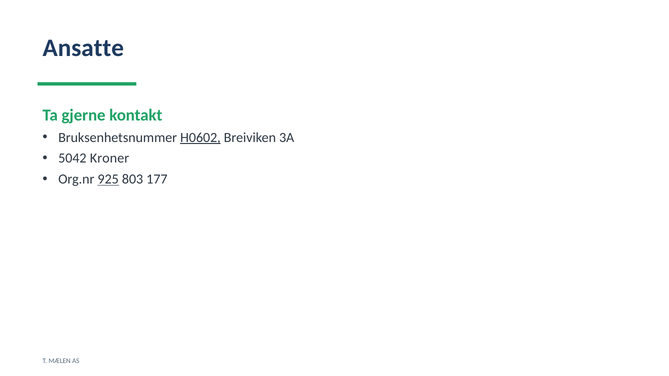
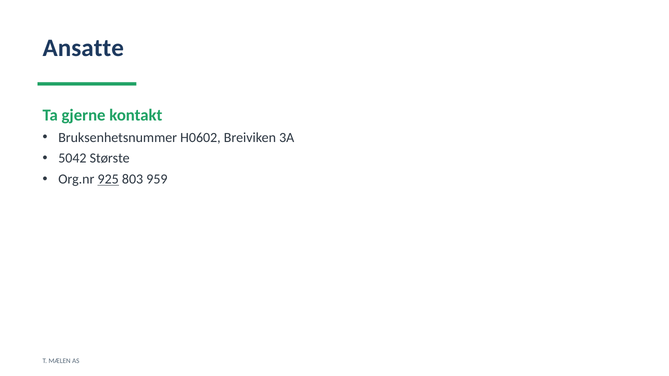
H0602 underline: present -> none (200, 138)
Kroner: Kroner -> Største (110, 158)
177: 177 -> 959 (157, 179)
